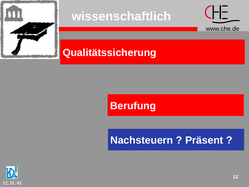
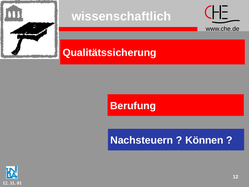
Präsent: Präsent -> Können (204, 140)
